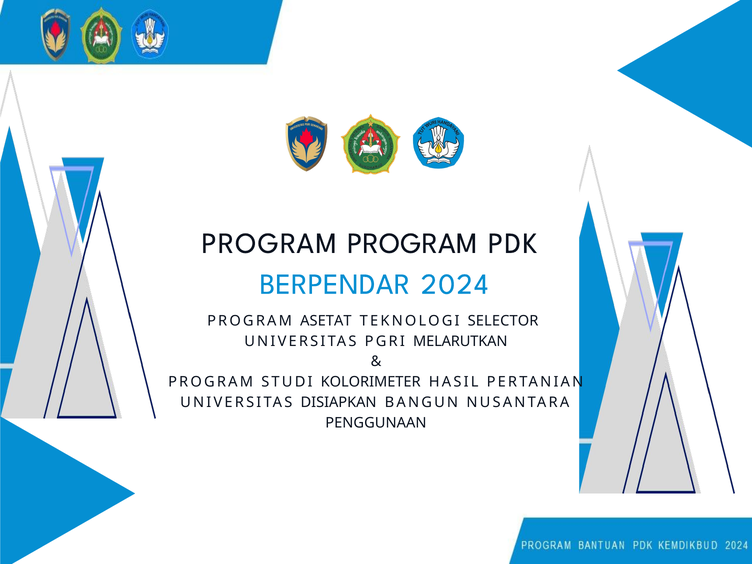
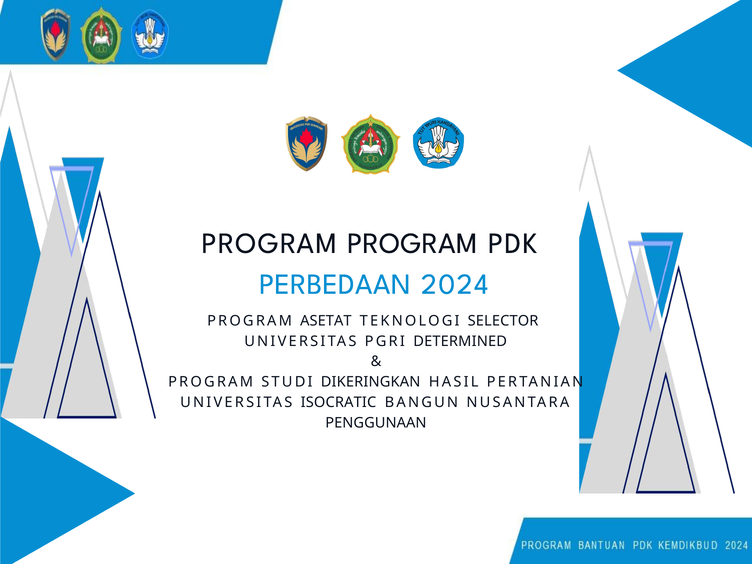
BERPENDAR: BERPENDAR -> PERBEDAAN (335, 284)
MELARUTKAN: MELARUTKAN -> DETERMINED (460, 341)
KOLORIMETER: KOLORIMETER -> DIKERINGKAN (371, 382)
DISIAPKAN: DISIAPKAN -> ISOCRATIC (338, 403)
